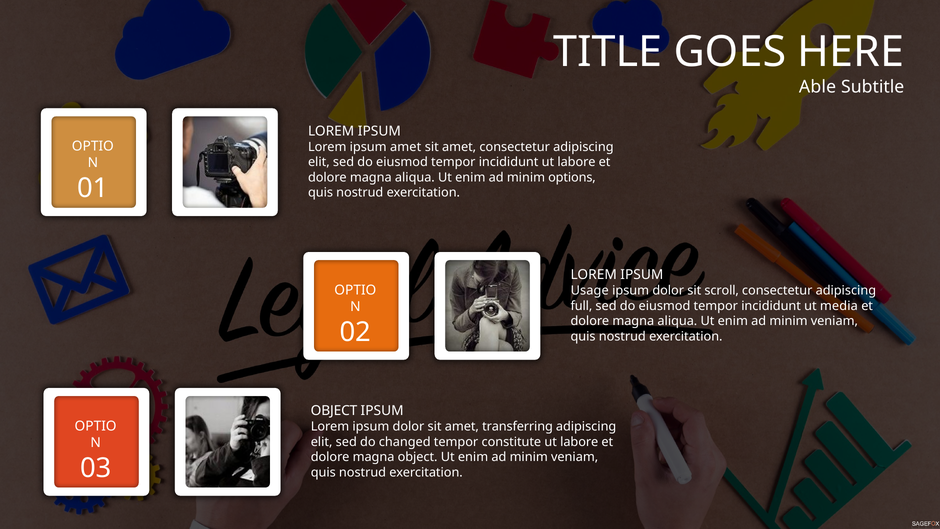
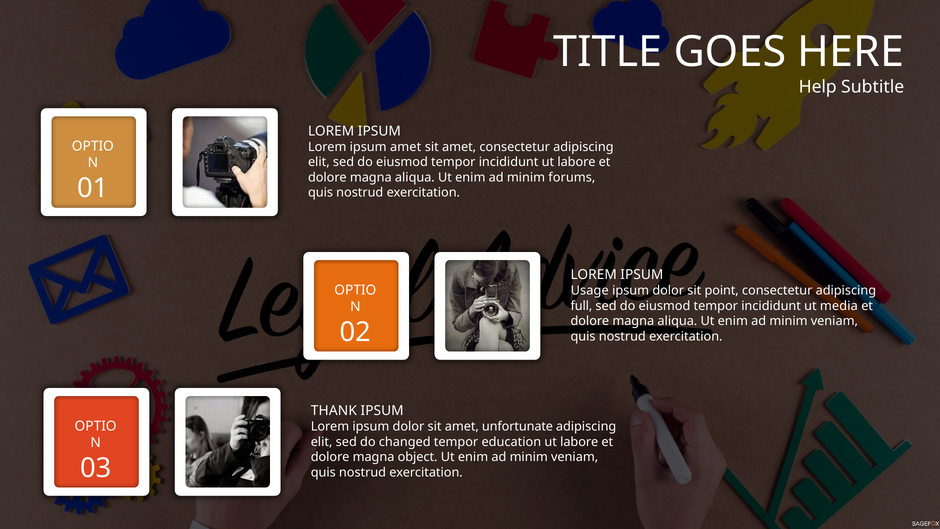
Able: Able -> Help (818, 87)
options: options -> forums (572, 177)
scroll: scroll -> point (722, 290)
OBJECT: OBJECT -> THANK (334, 411)
transferring: transferring -> unfortunate (518, 426)
constitute: constitute -> education (511, 442)
